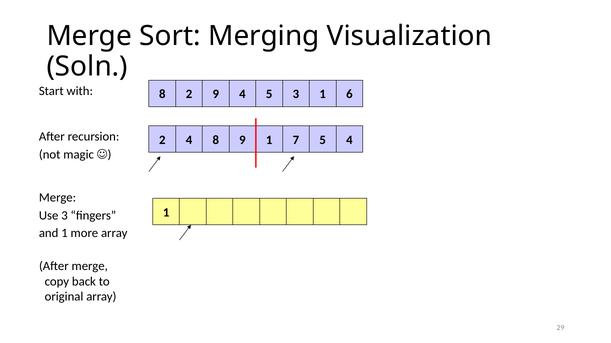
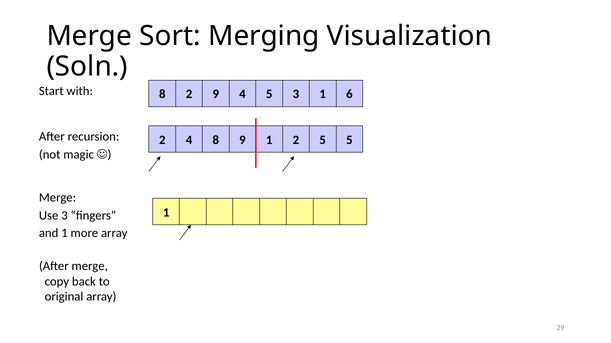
1 7: 7 -> 2 (296, 140)
5 4: 4 -> 5 (349, 140)
